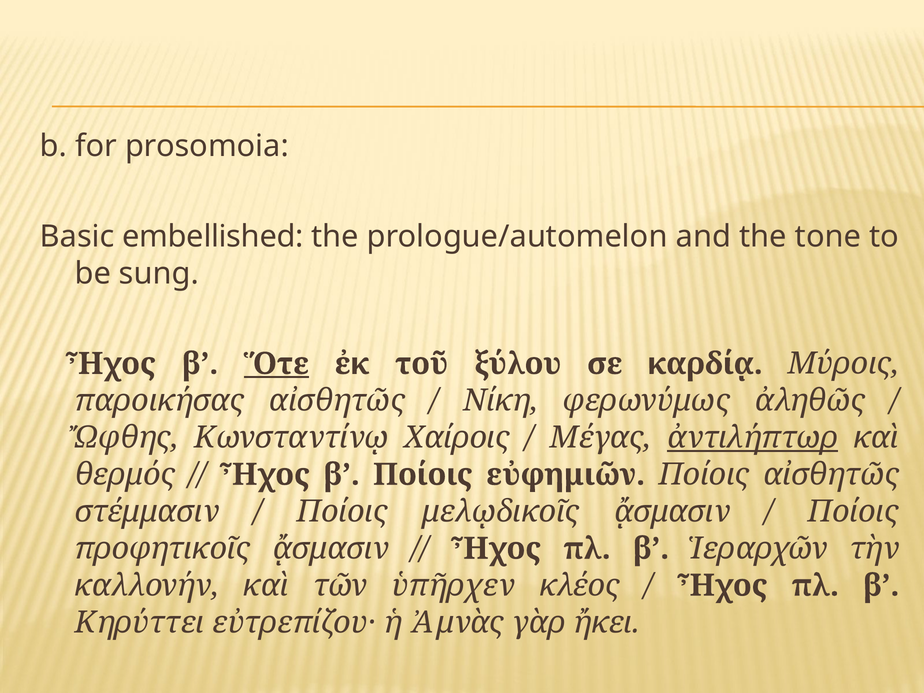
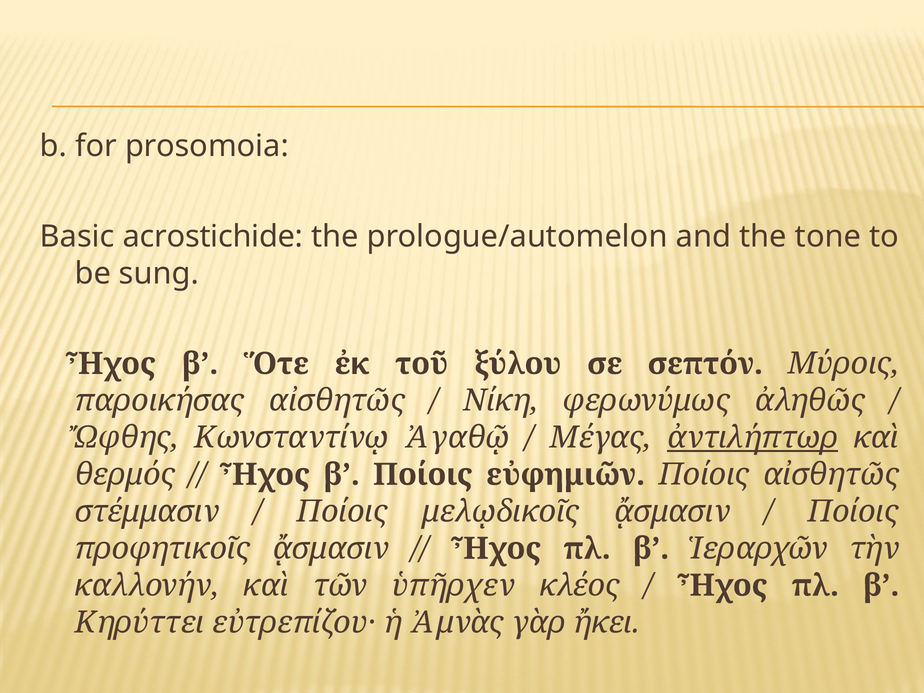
embellished: embellished -> acrostichide (213, 236)
Ὅτε underline: present -> none (277, 364)
καρδίᾳ: καρδίᾳ -> σεπτόν (705, 364)
Χαίροις: Χαίροις -> Ἀγαθῷ (457, 438)
